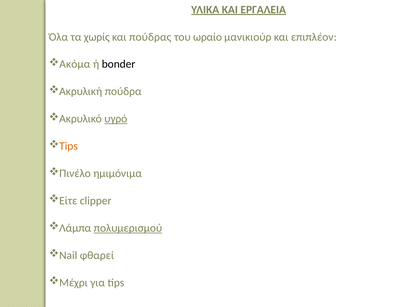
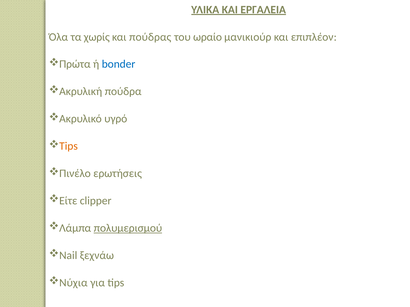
Ακόμα: Ακόμα -> Πρώτα (75, 64)
bonder colour: black -> blue (119, 64)
υγρό underline: present -> none (116, 119)
ημιμόνιμα: ημιμόνιμα -> ερωτήσεις (118, 174)
φθαρεί: φθαρεί -> ξεχνάω (97, 256)
Μέχρι: Μέχρι -> Νύχια (73, 283)
